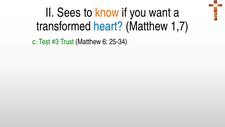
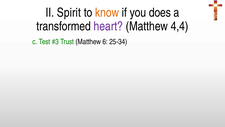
Sees: Sees -> Spirit (69, 13)
want: want -> does (160, 13)
heart colour: blue -> purple (108, 26)
1,7: 1,7 -> 4,4 (180, 26)
